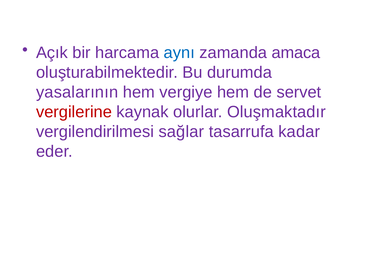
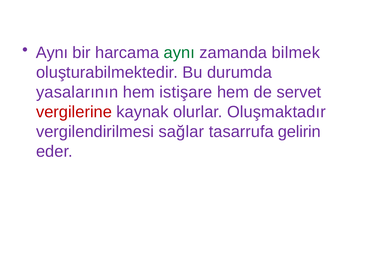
Açık: Açık -> Aynı (52, 53)
aynı colour: blue -> green (179, 53)
amaca: amaca -> bilmek (296, 53)
vergiye: vergiye -> istişare (186, 92)
kadar: kadar -> gelirin (299, 132)
